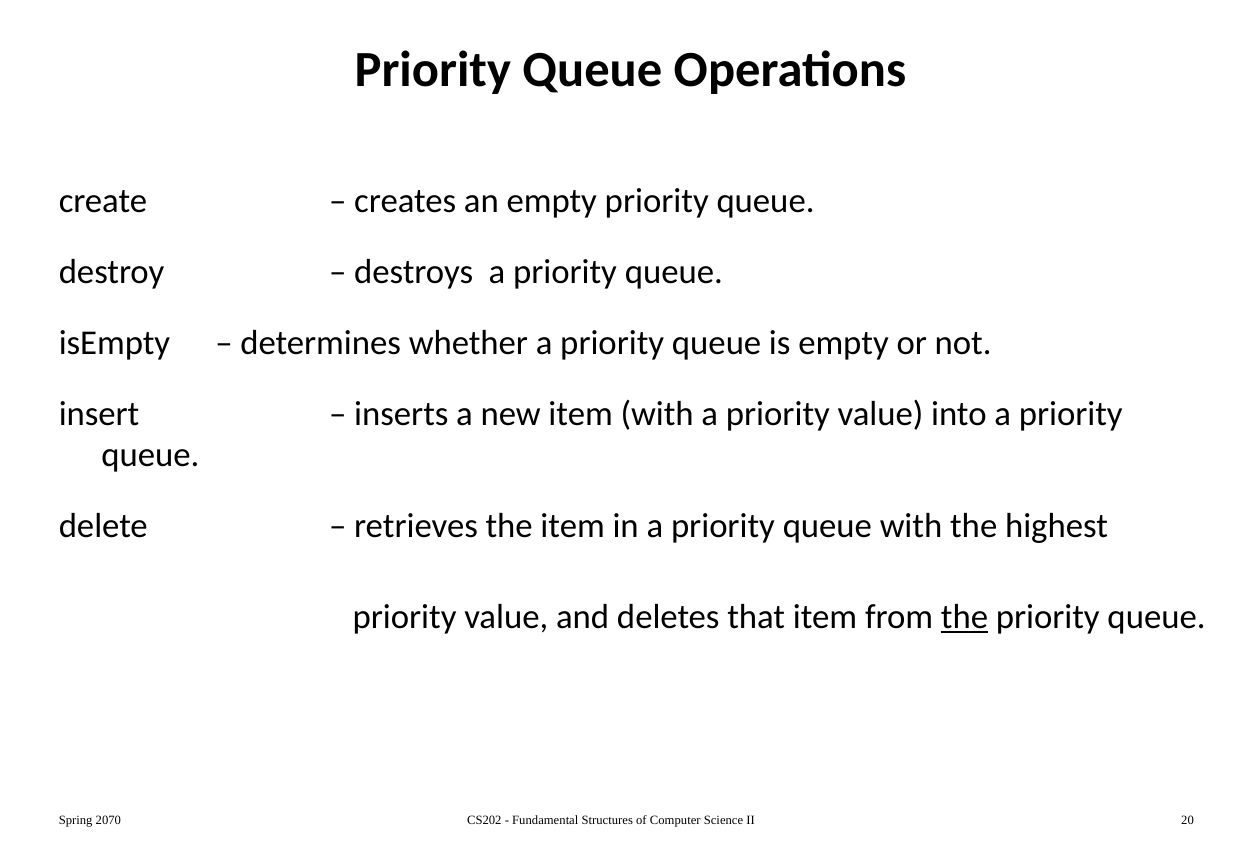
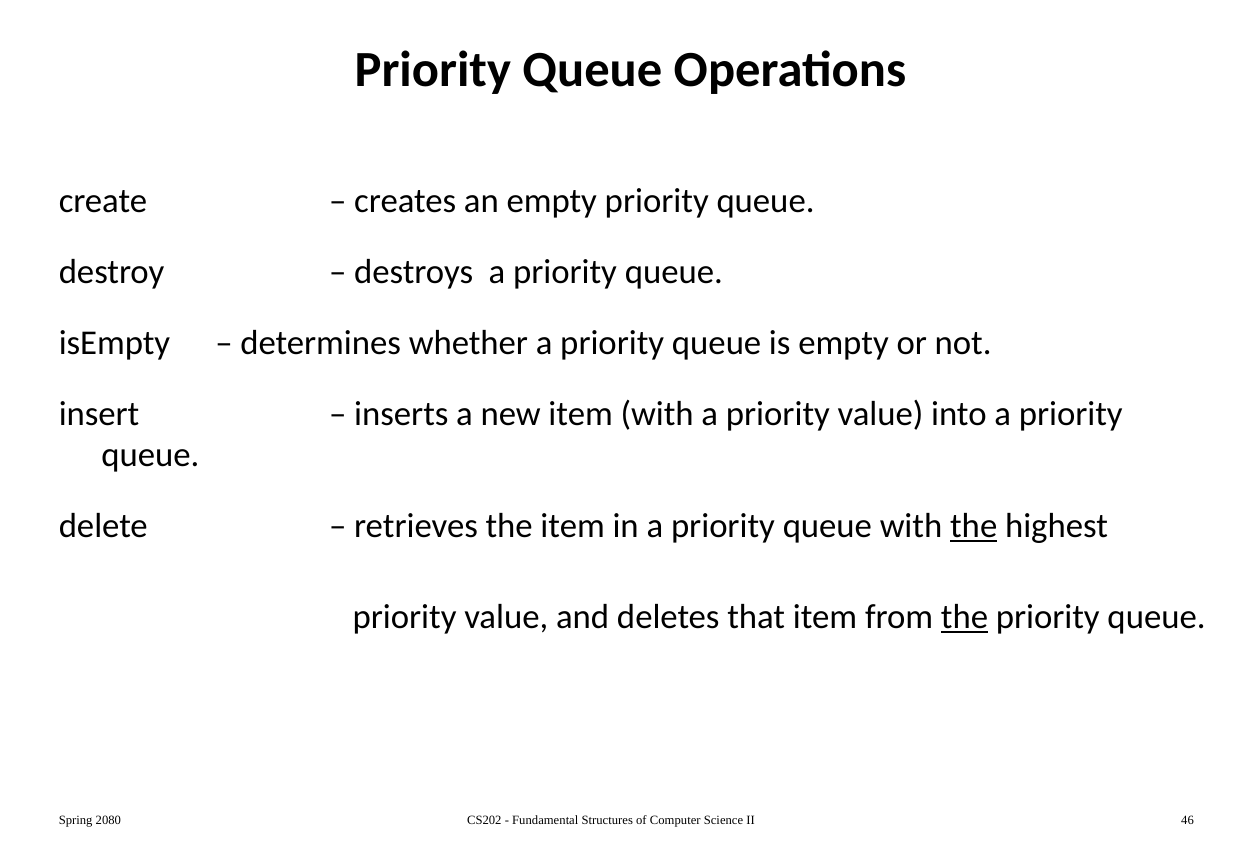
the underline: none -> present (974, 526)
2070: 2070 -> 2080 (108, 820)
20: 20 -> 46 (1188, 820)
